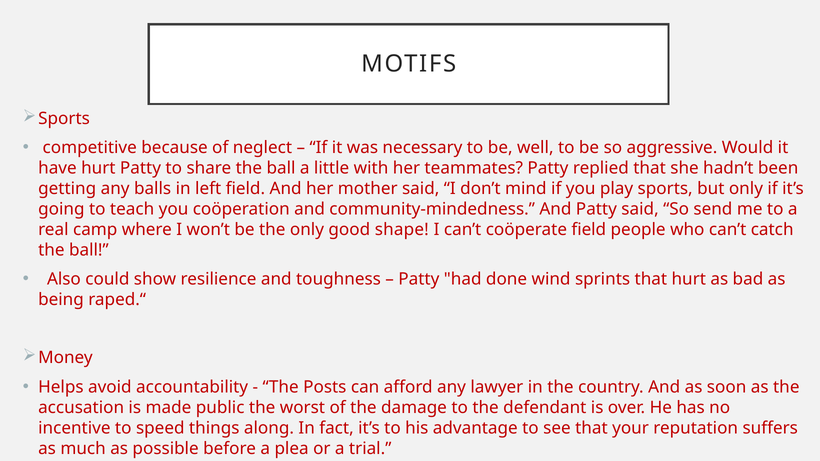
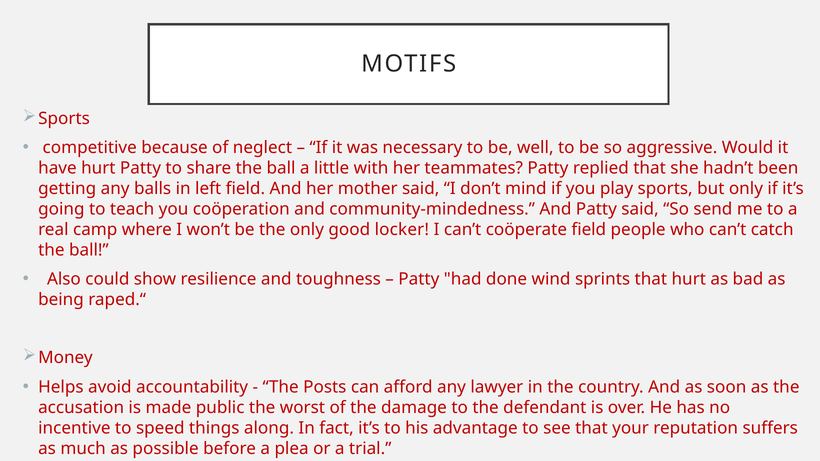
shape: shape -> locker (402, 230)
